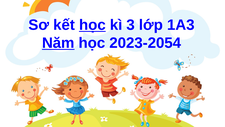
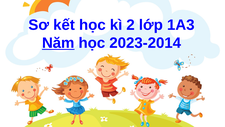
học underline: present -> none (92, 25)
3: 3 -> 2 (131, 25)
2023-2054: 2023-2054 -> 2023-2014 (145, 43)
